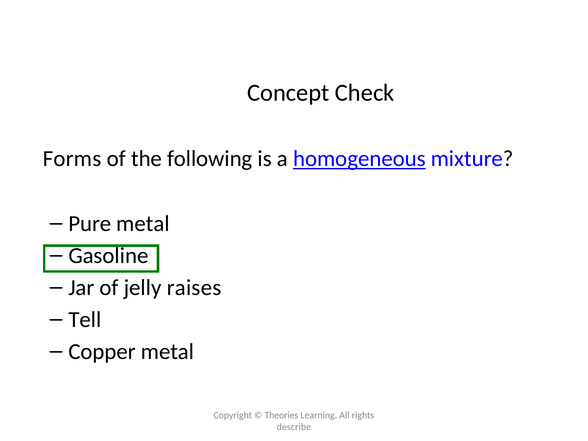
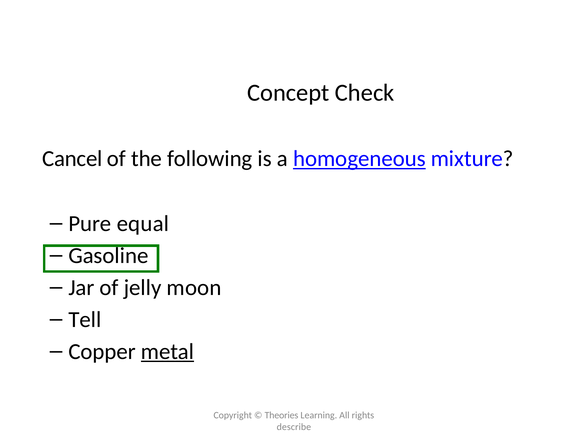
Forms: Forms -> Cancel (72, 159)
Pure metal: metal -> equal (143, 223)
raises: raises -> moon (194, 288)
metal underline: none -> present (168, 352)
